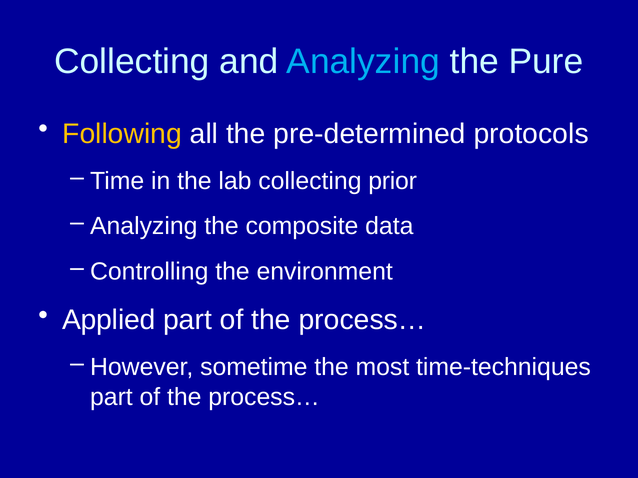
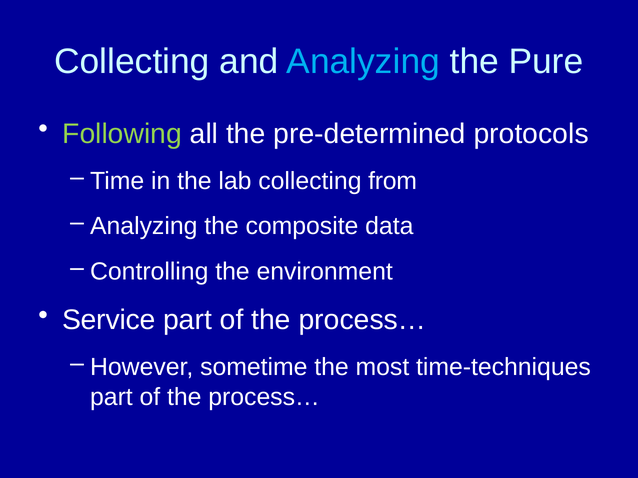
Following colour: yellow -> light green (122, 134)
prior: prior -> from (393, 181)
Applied: Applied -> Service (109, 320)
